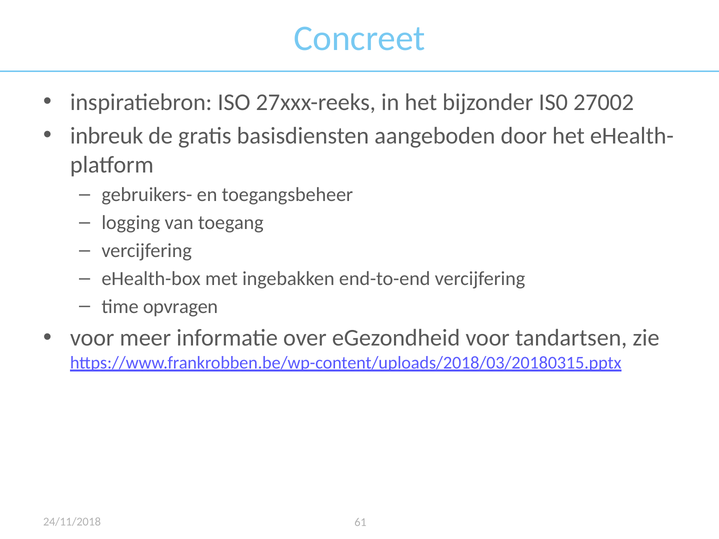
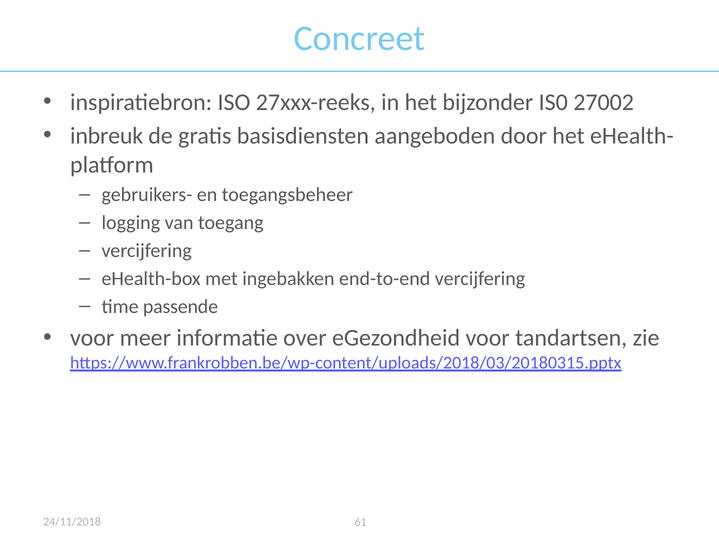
opvragen: opvragen -> passende (180, 307)
